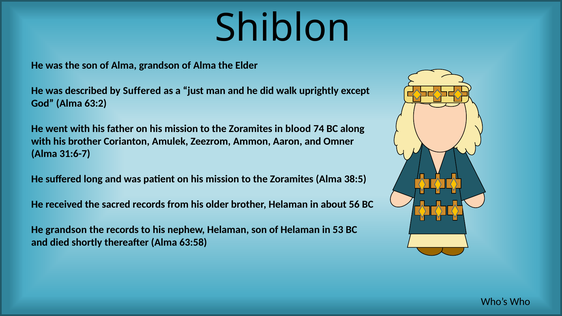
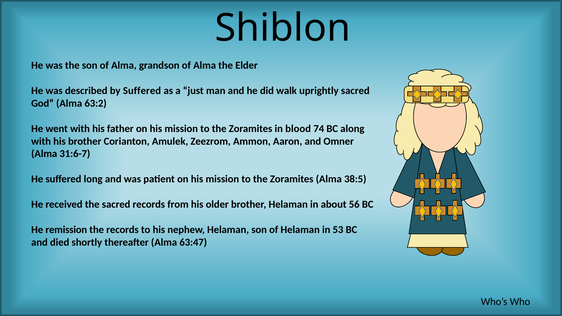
uprightly except: except -> sacred (355, 91)
He grandson: grandson -> remission (66, 230)
63:58: 63:58 -> 63:47 (193, 242)
